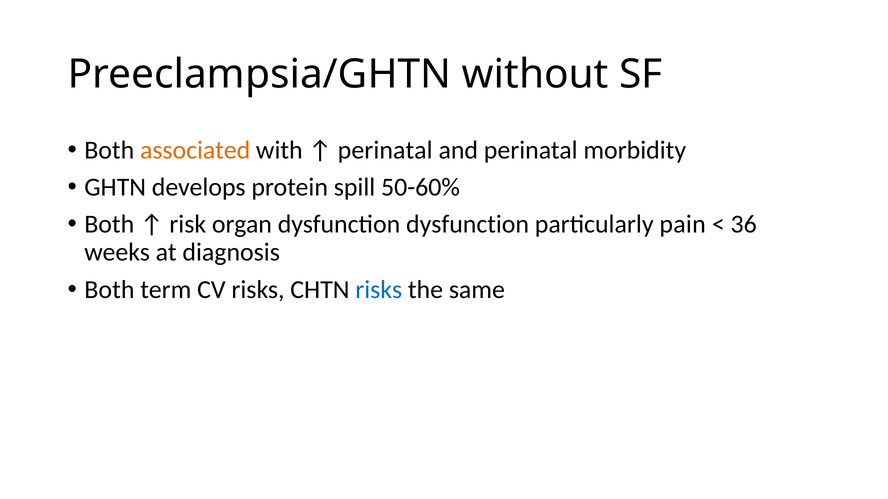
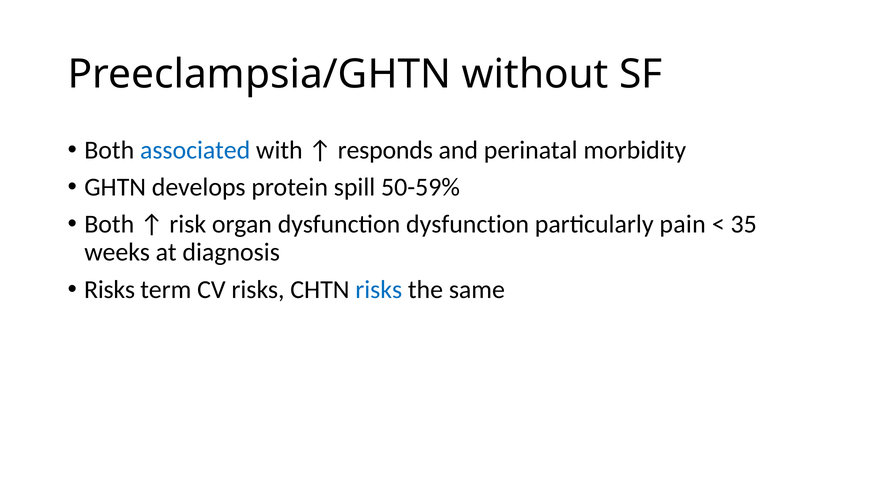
associated colour: orange -> blue (195, 150)
perinatal: perinatal -> responds (385, 150)
50-60%: 50-60% -> 50-59% (421, 187)
36: 36 -> 35 (744, 225)
Both: Both -> Risks (110, 290)
